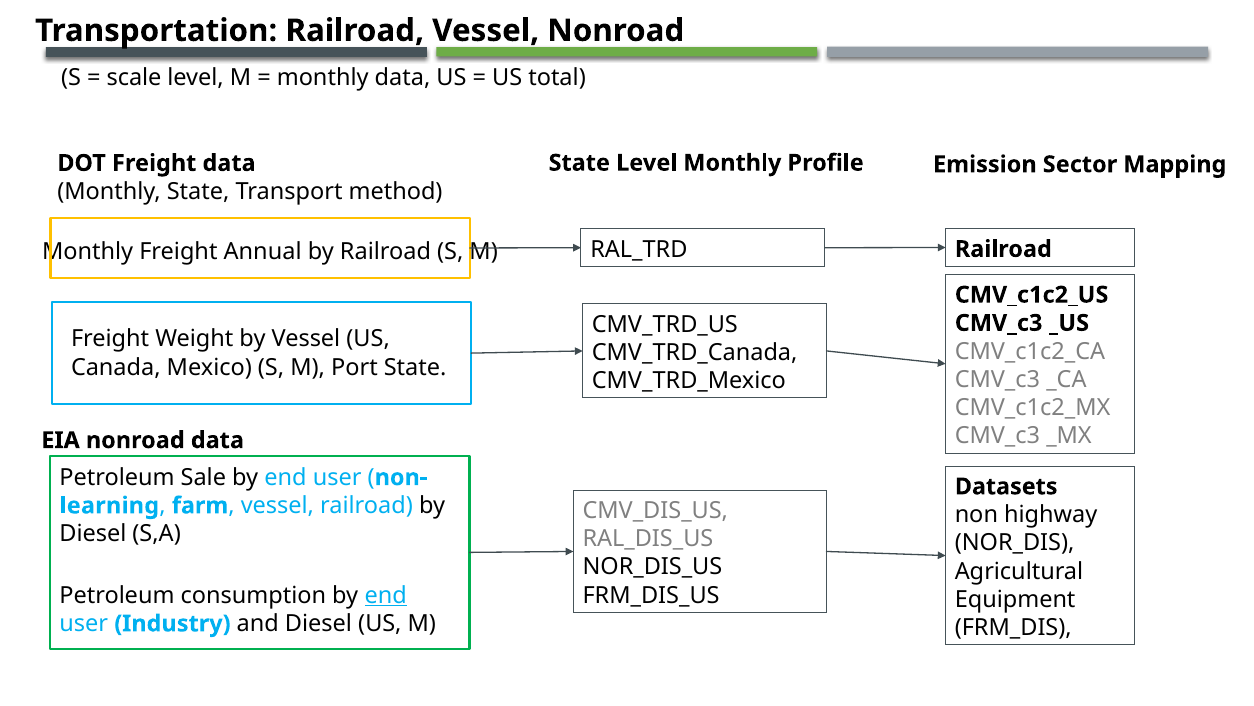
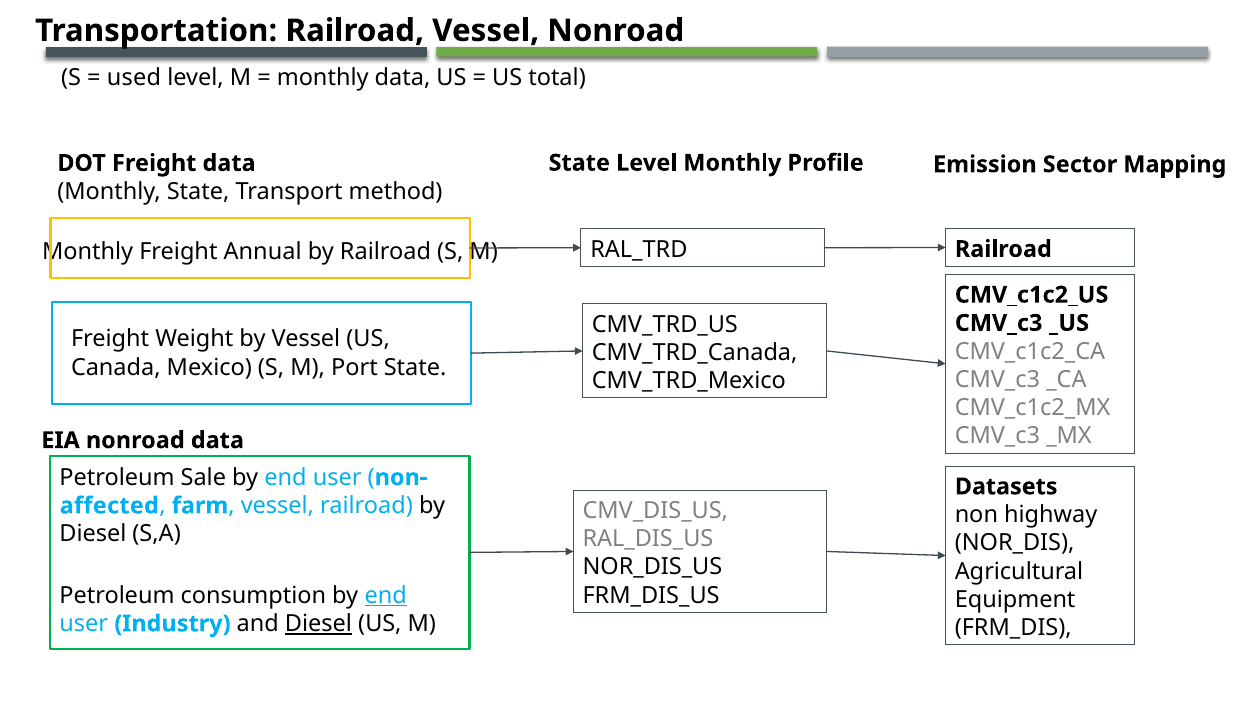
scale: scale -> used (134, 78)
learning: learning -> affected (109, 505)
Diesel underline: none -> present (318, 623)
